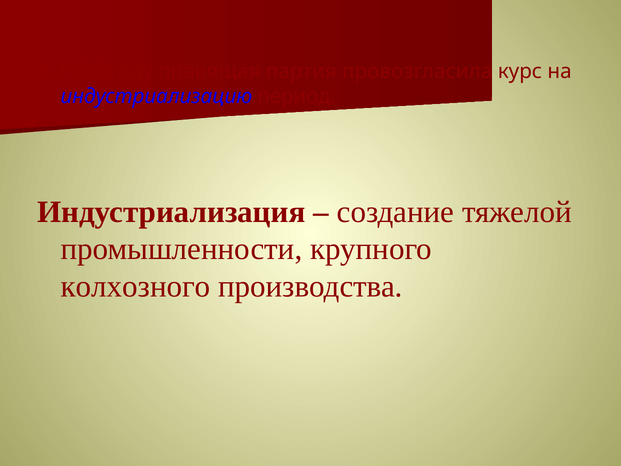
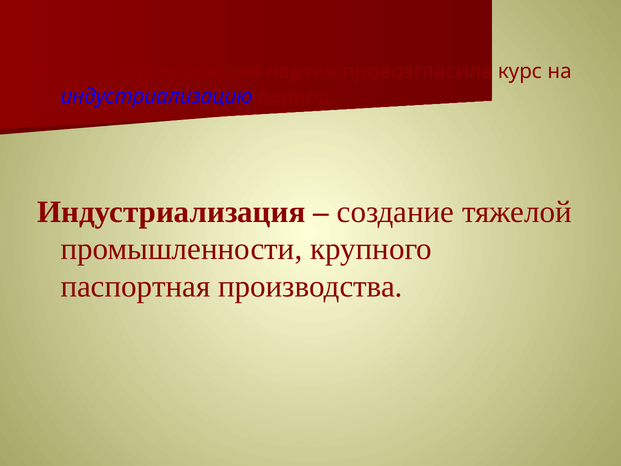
колхозного: колхозного -> паспортная (136, 286)
